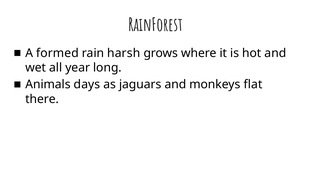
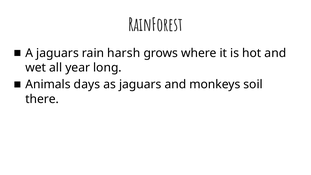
A formed: formed -> jaguars (58, 53)
flat: flat -> soil (253, 84)
